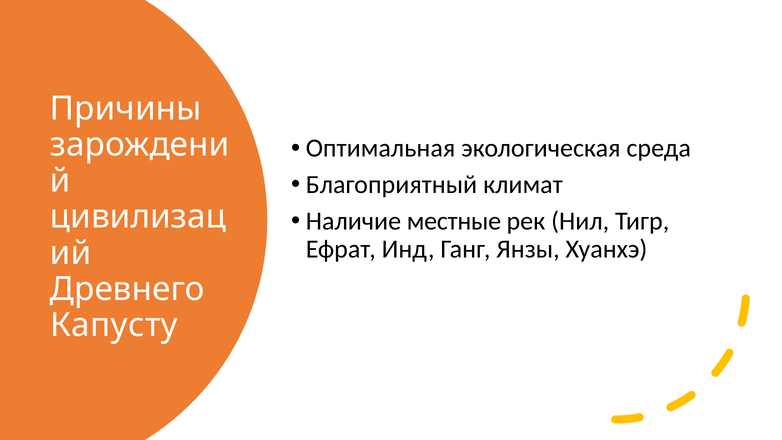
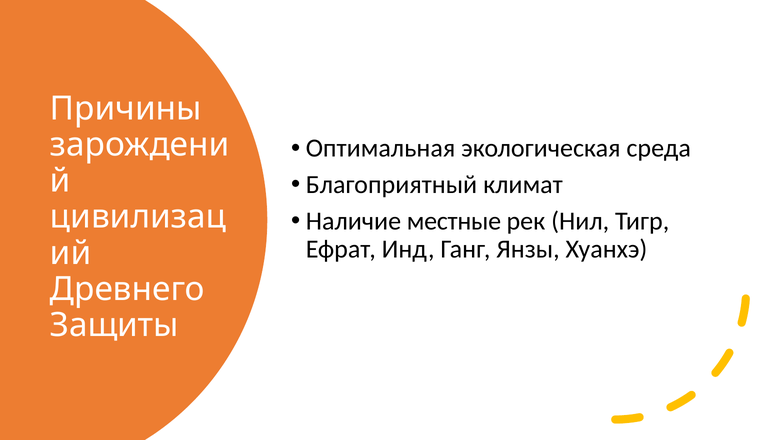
Капусту: Капусту -> Защиты (114, 325)
